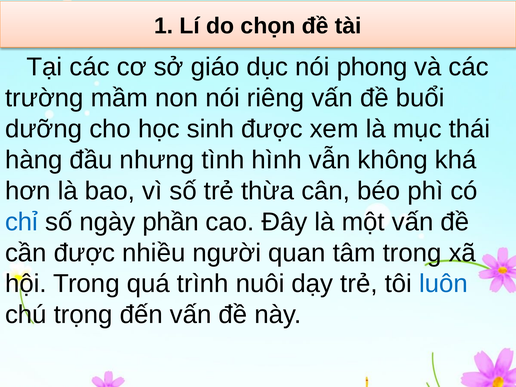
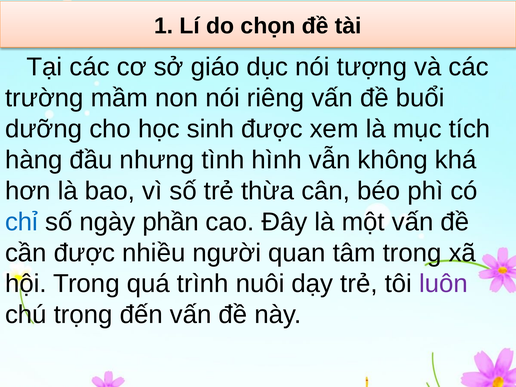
phong: phong -> tượng (372, 67)
thái: thái -> tích (470, 129)
luôn colour: blue -> purple (443, 284)
